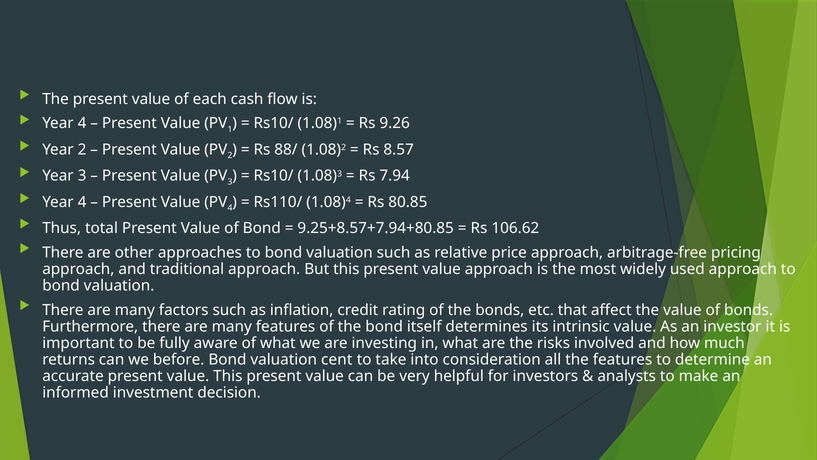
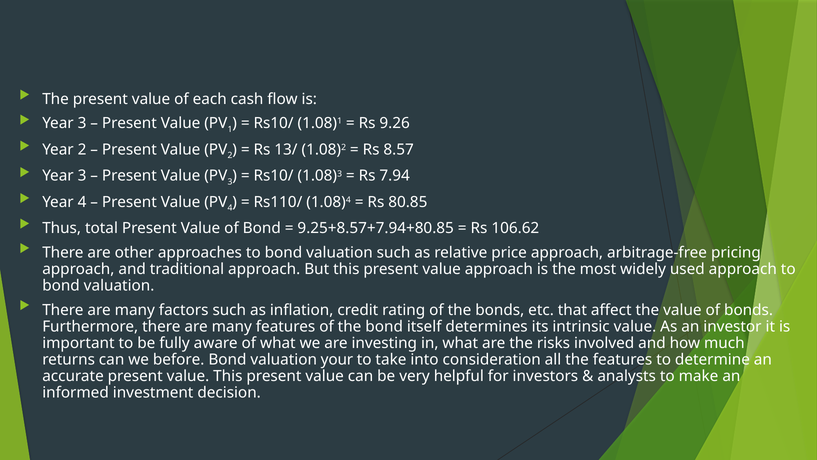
4: 4 -> 3 (82, 123)
88/: 88/ -> 13/ (286, 149)
cent: cent -> your (337, 359)
